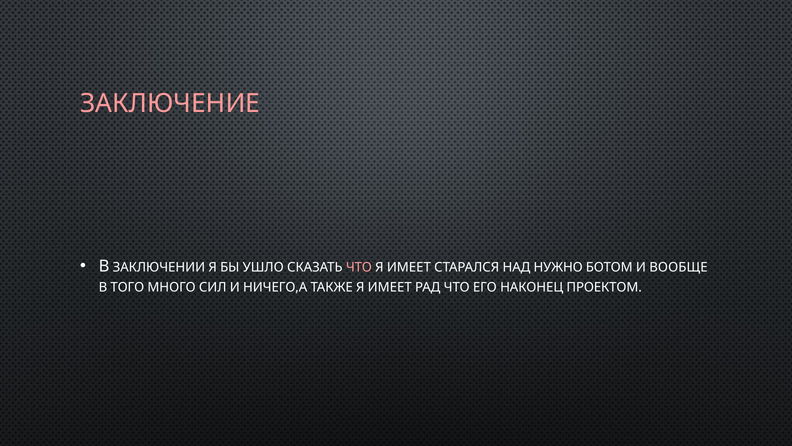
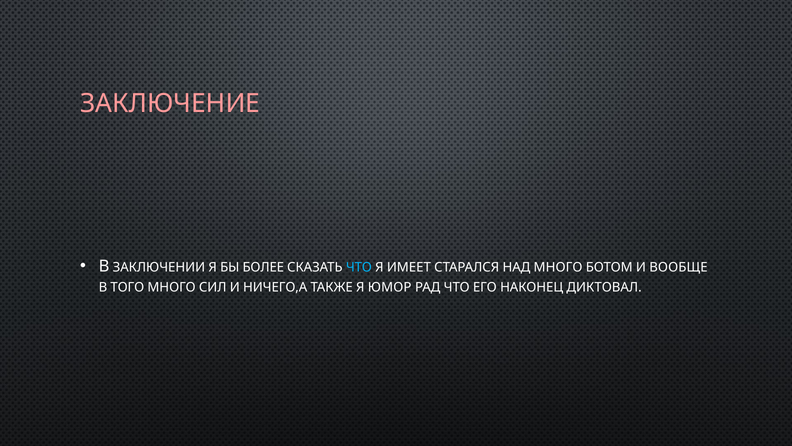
УШЛО: УШЛО -> БОЛЕЕ (263, 267)
ЧТО colour: pink -> light blue (359, 267)
НАД НУЖНО: НУЖНО -> МНОГО (558, 267)
ТАКЖЕ Я ИМЕЕТ: ИМЕЕТ -> ЮМОР (390, 287)
ПРОЕКТОМ: ПРОЕКТОМ -> ДИКТОВАЛ (604, 287)
